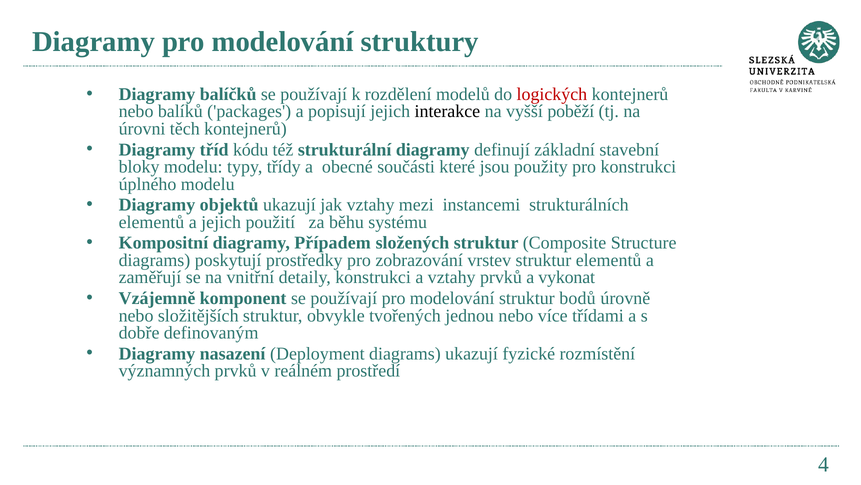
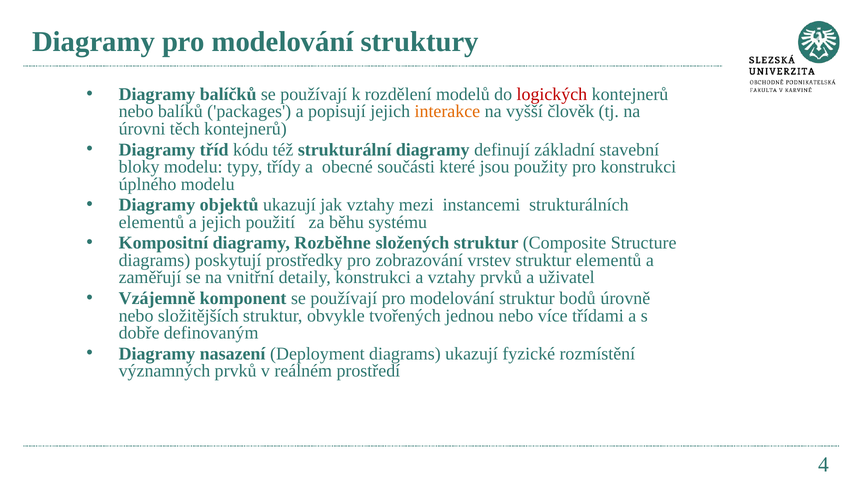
interakce colour: black -> orange (447, 111)
poběží: poběží -> člověk (571, 111)
Případem: Případem -> Rozběhne (333, 243)
vykonat: vykonat -> uživatel (567, 277)
